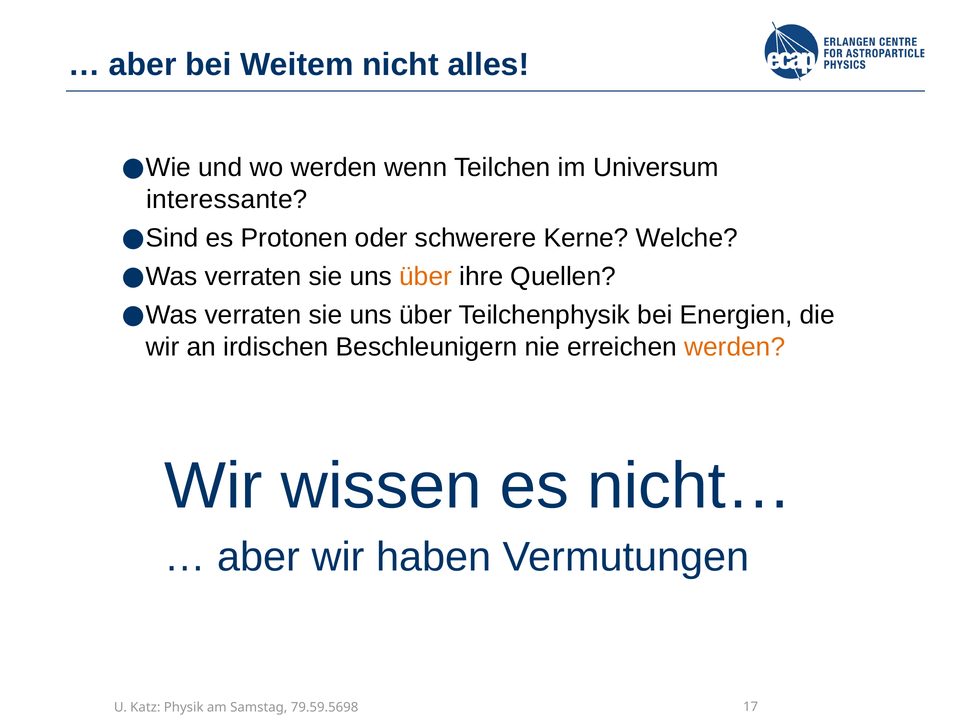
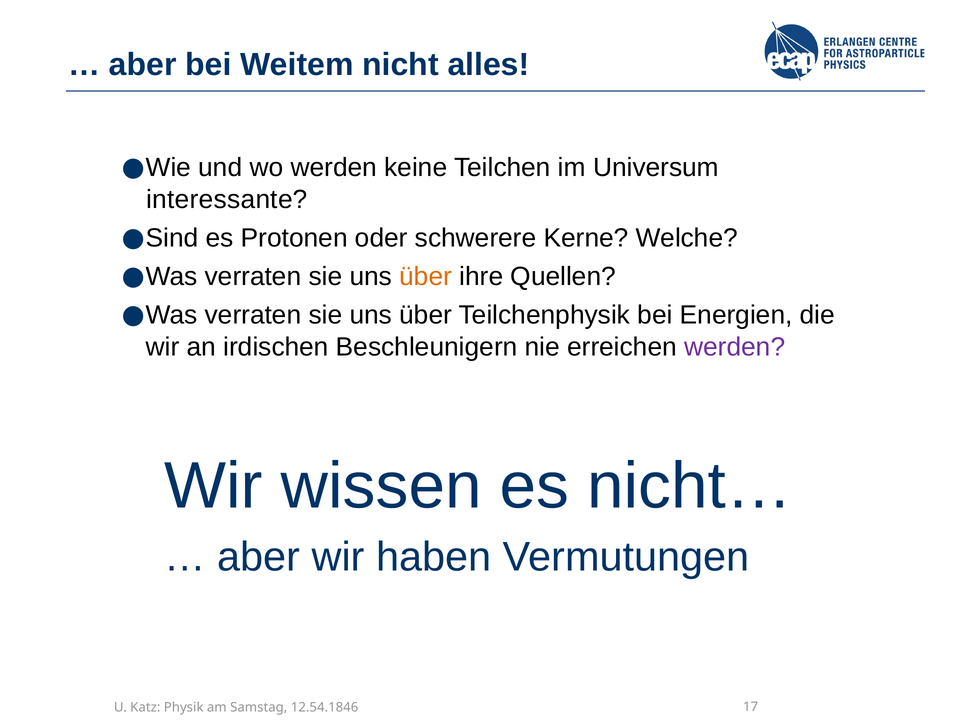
wenn: wenn -> keine (416, 167)
werden colour: orange -> purple (735, 347)
79.59.5698: 79.59.5698 -> 12.54.1846 (325, 708)
